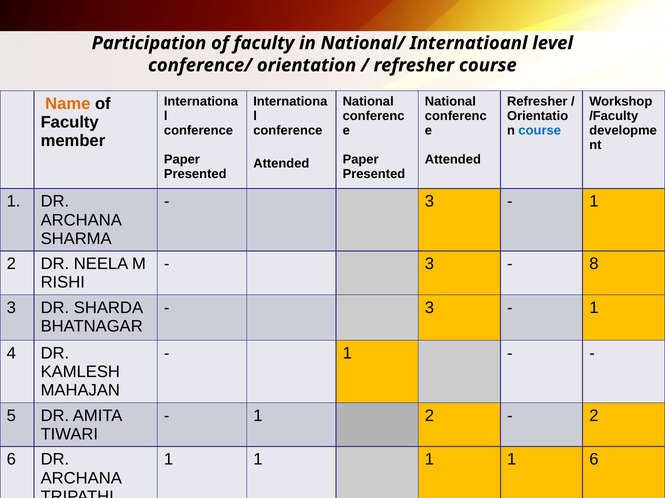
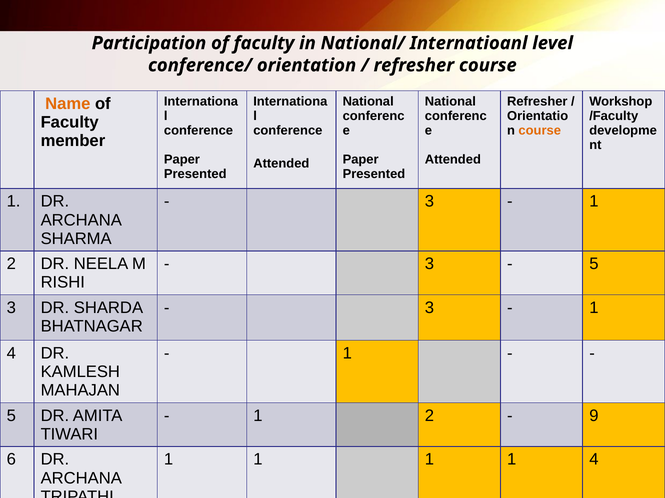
course colour: blue -> orange (540, 131)
8: 8 -> 5 (594, 264)
2: 2 -> 9 (594, 416)
1 1 6: 6 -> 4 (594, 460)
